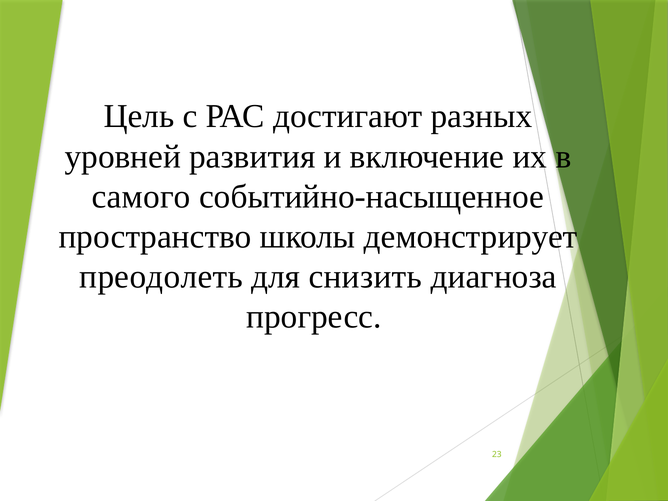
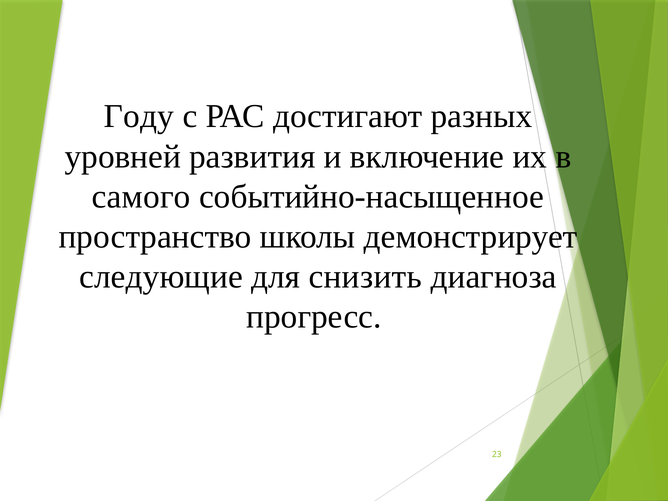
Цель: Цель -> Году (139, 116)
преодолеть: преодолеть -> следующие (161, 277)
